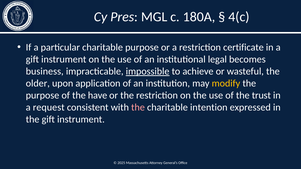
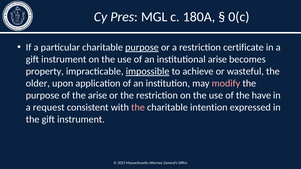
4(c: 4(c -> 0(c (239, 17)
purpose underline: none -> present (142, 47)
institutional legal: legal -> arise (217, 59)
business: business -> property (45, 71)
modify colour: yellow -> pink (226, 83)
the have: have -> arise (98, 96)
trust: trust -> have (261, 96)
